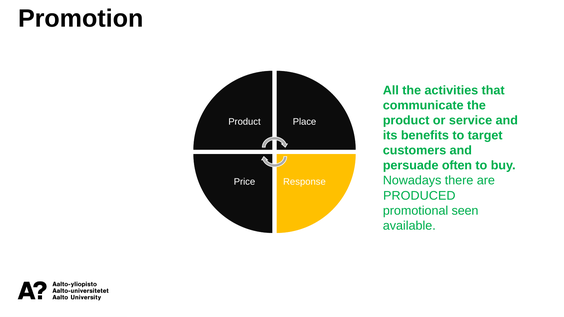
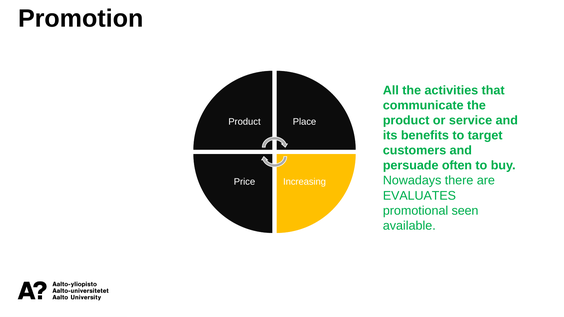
Response: Response -> Increasing (305, 182)
PRODUCED: PRODUCED -> EVALUATES (419, 196)
